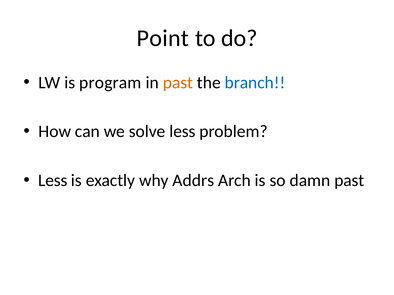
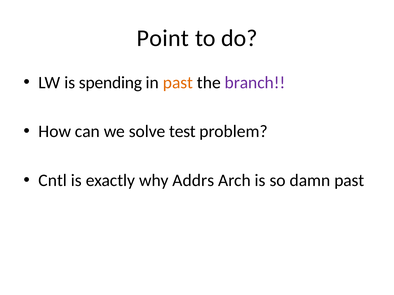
program: program -> spending (111, 83)
branch colour: blue -> purple (255, 83)
solve less: less -> test (182, 132)
Less: Less -> Cntl (53, 181)
